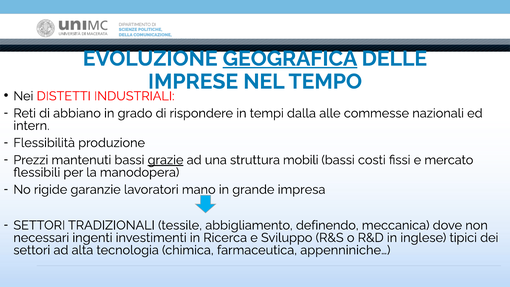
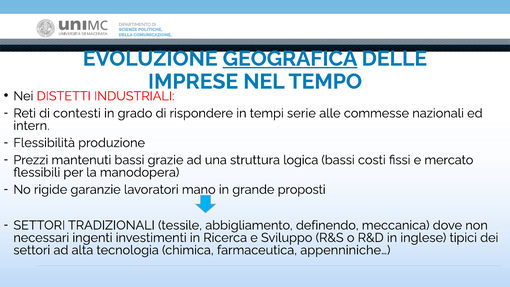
abbiano: abbiano -> contesti (77, 113)
dalla: dalla -> serie (301, 113)
grazie underline: present -> none (166, 160)
mobili: mobili -> logica (301, 160)
impresa: impresa -> proposti (302, 190)
